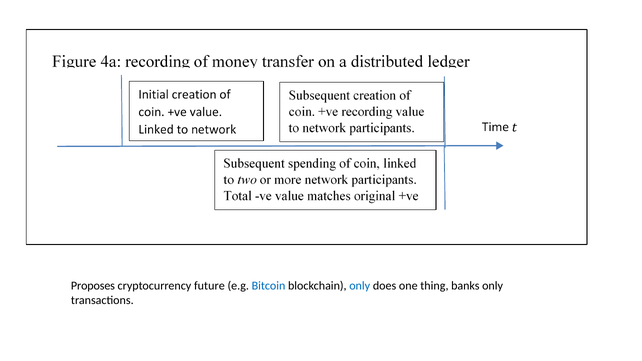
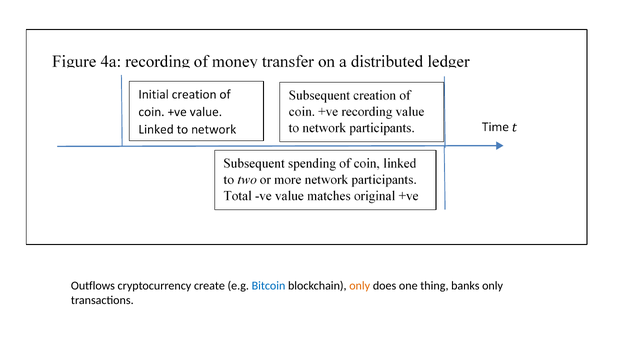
Proposes: Proposes -> Outflows (93, 286)
future: future -> create (209, 286)
only colour: blue -> orange (360, 286)
